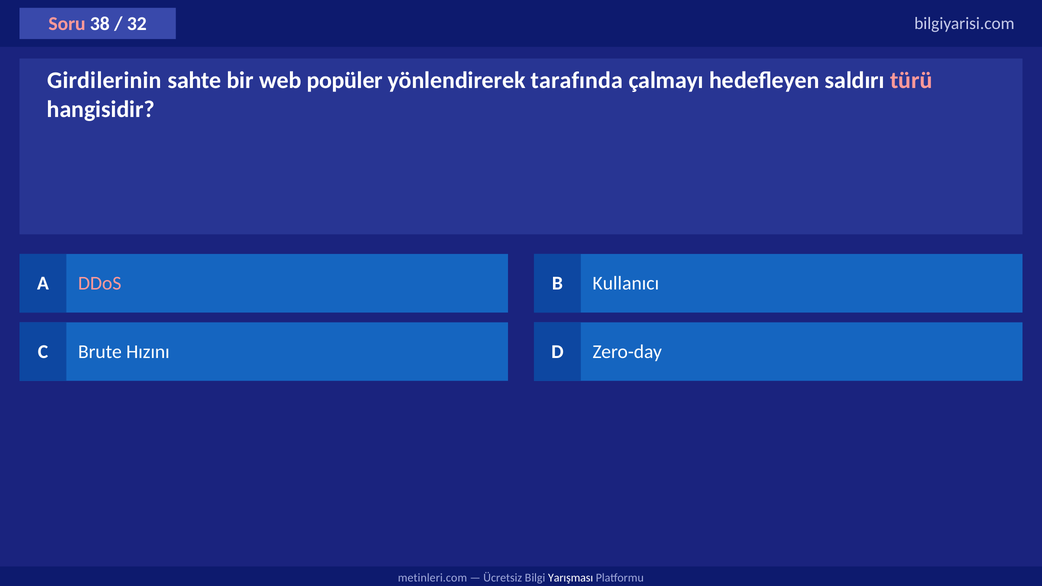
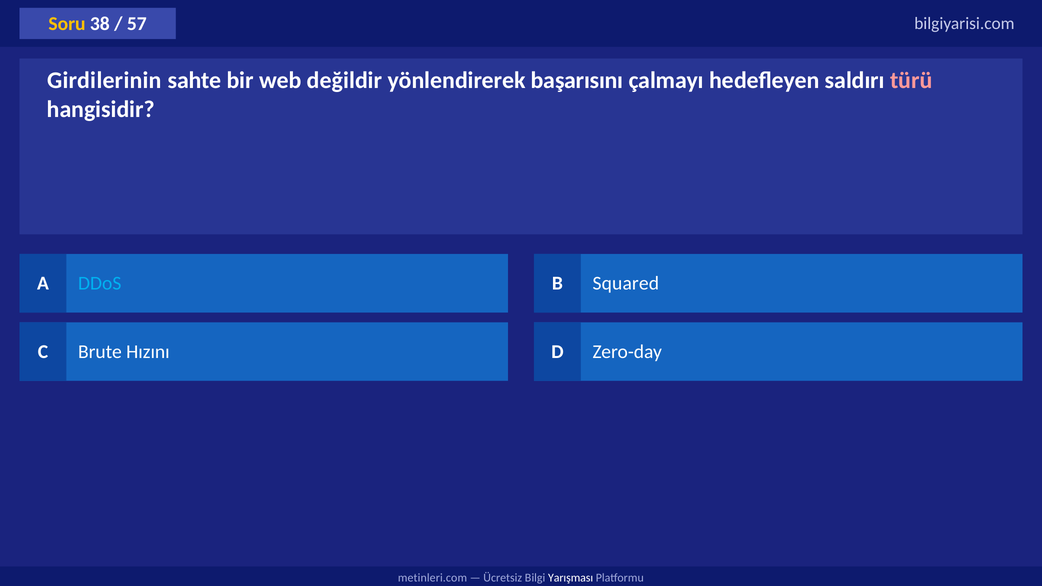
Soru colour: pink -> yellow (67, 24)
32: 32 -> 57 (137, 24)
popüler: popüler -> değildir (345, 80)
tarafında: tarafında -> başarısını (577, 80)
DDoS colour: pink -> light blue (100, 284)
Kullanıcı: Kullanıcı -> Squared (626, 284)
